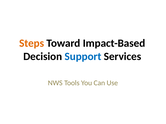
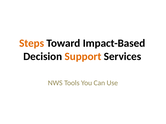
Support colour: blue -> orange (83, 57)
